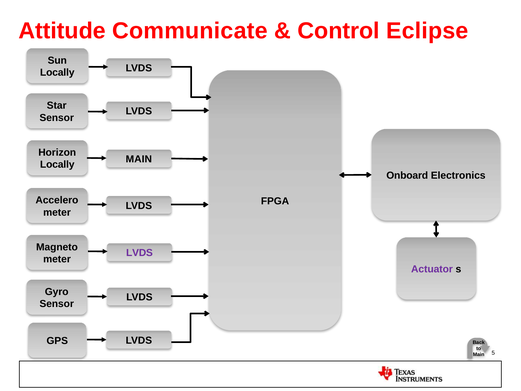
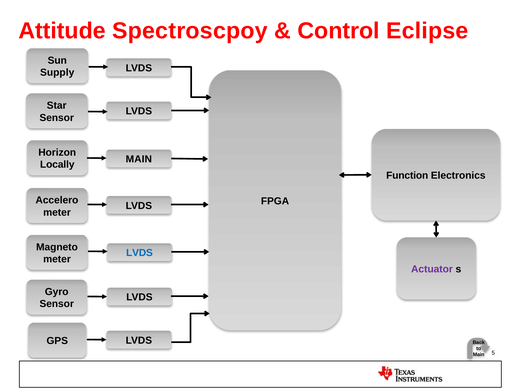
Communicate: Communicate -> Spectroscpoy (190, 31)
Locally: Locally -> Supply (57, 73)
Onboard: Onboard -> Function (407, 175)
LVDS colour: purple -> blue (139, 253)
